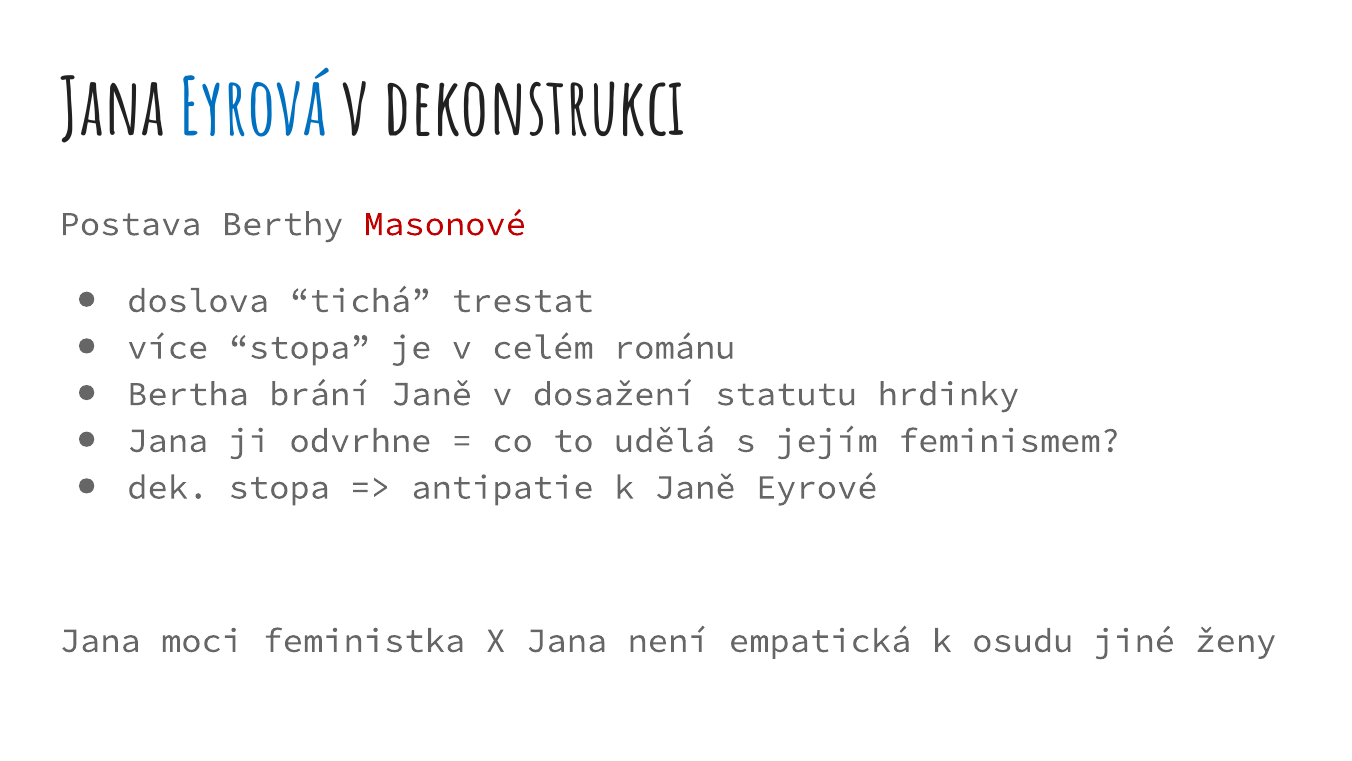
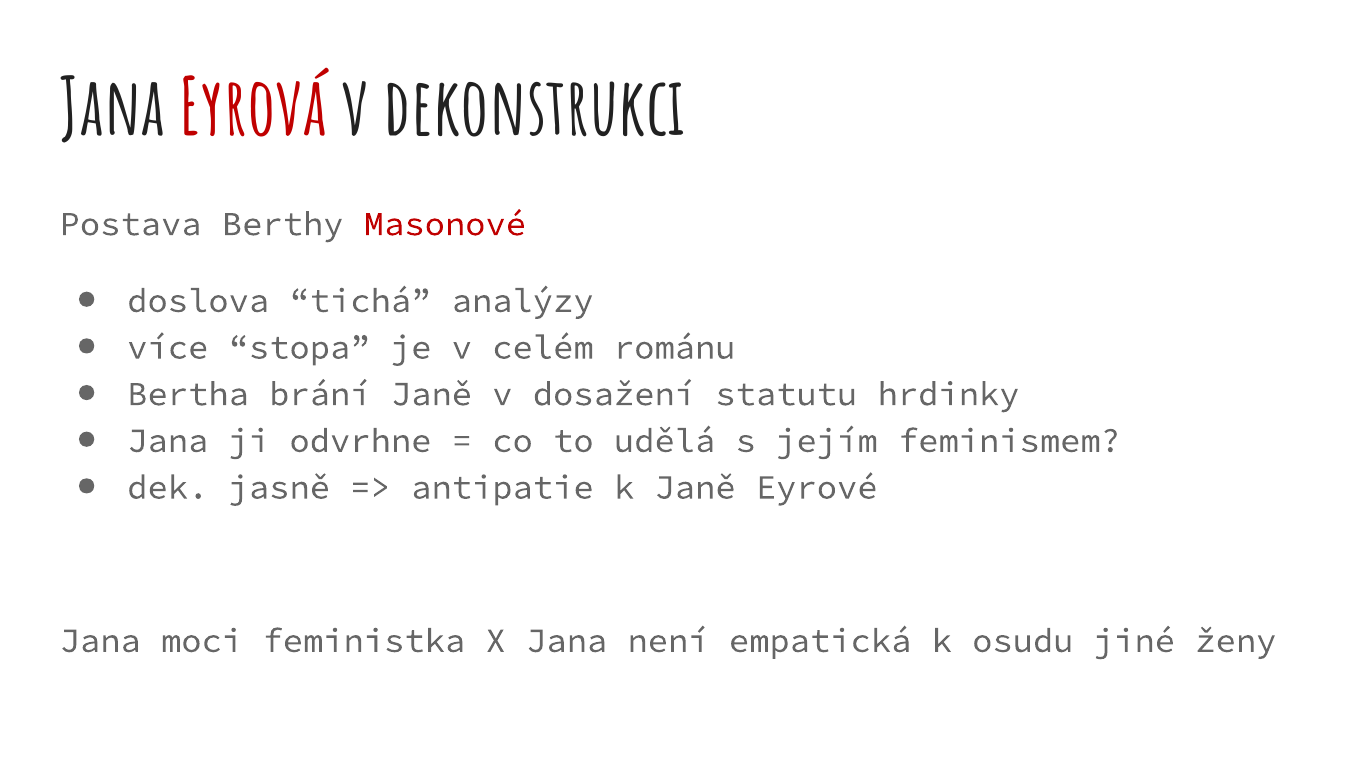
Eyrová colour: blue -> red (254, 110)
trestat: trestat -> analýzy (523, 301)
dek stopa: stopa -> jasně (279, 487)
